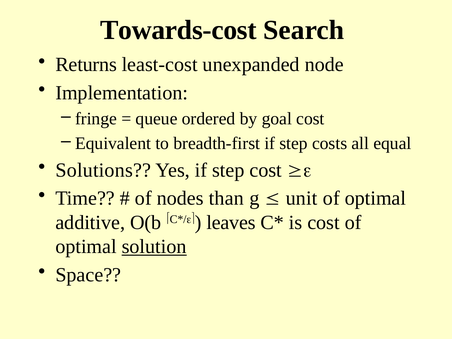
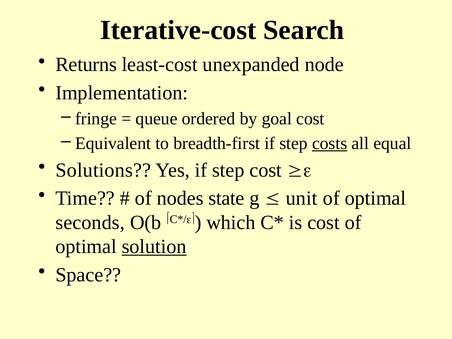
Towards-cost: Towards-cost -> Iterative-cost (178, 30)
costs underline: none -> present (330, 143)
than: than -> state (227, 198)
additive: additive -> seconds (90, 222)
leaves: leaves -> which (231, 222)
